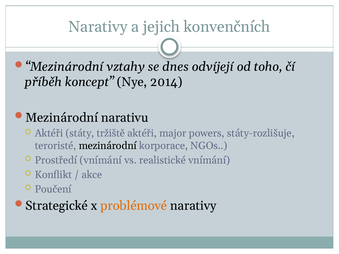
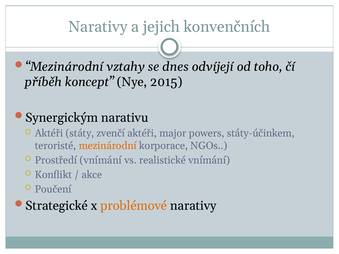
2014: 2014 -> 2015 (166, 82)
Mezinárodní: Mezinárodní -> Synergickým (62, 118)
tržiště: tržiště -> zvenčí (111, 133)
státy-rozlišuje: státy-rozlišuje -> státy-účinkem (261, 133)
mezinárodní colour: black -> orange (108, 146)
